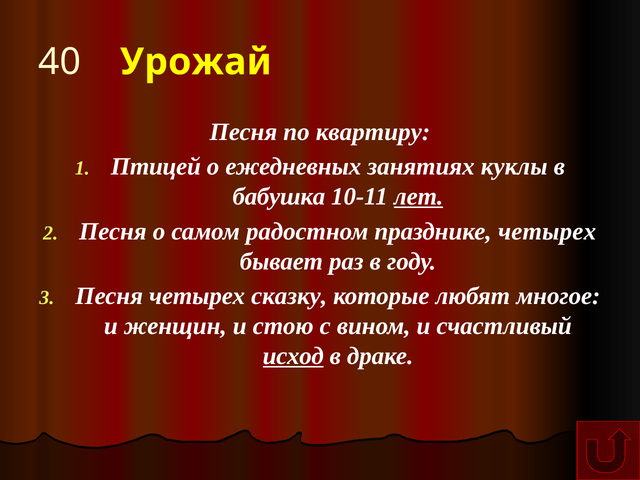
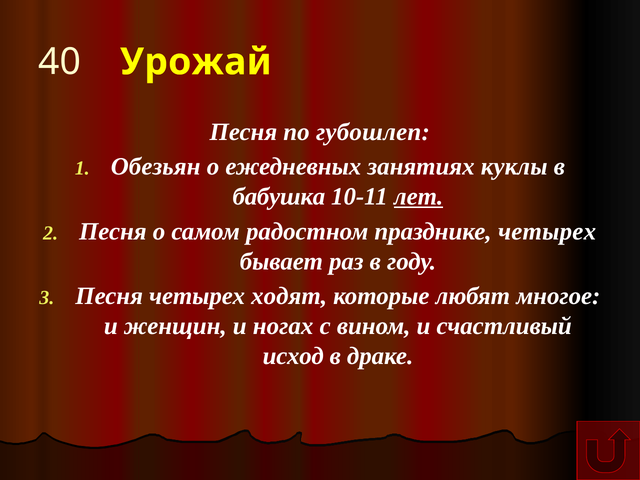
квартиру: квартиру -> губошлеп (373, 132)
Птицей: Птицей -> Обезьян (156, 167)
сказку: сказку -> ходят (289, 296)
стою: стою -> ногах (283, 326)
исход underline: present -> none (293, 356)
